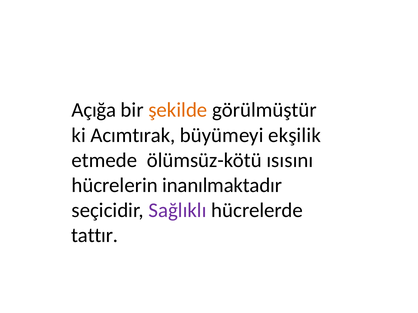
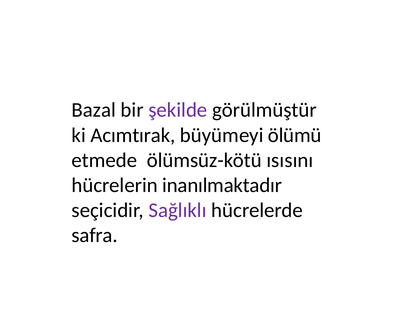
Açığa: Açığa -> Bazal (94, 110)
şekilde colour: orange -> purple (178, 110)
ekşilik: ekşilik -> ölümü (295, 135)
tattır: tattır -> safra (95, 236)
